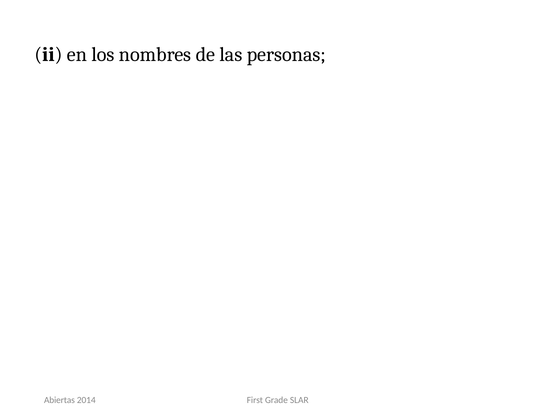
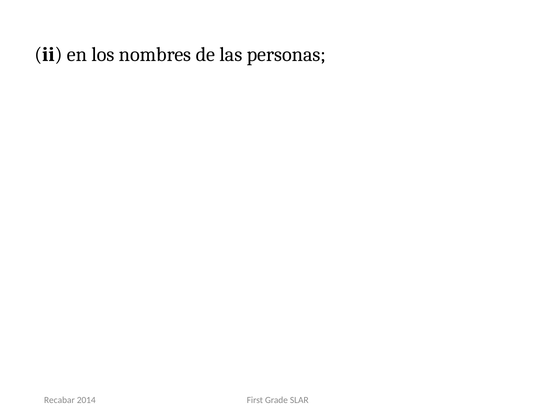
Abiertas: Abiertas -> Recabar (59, 400)
